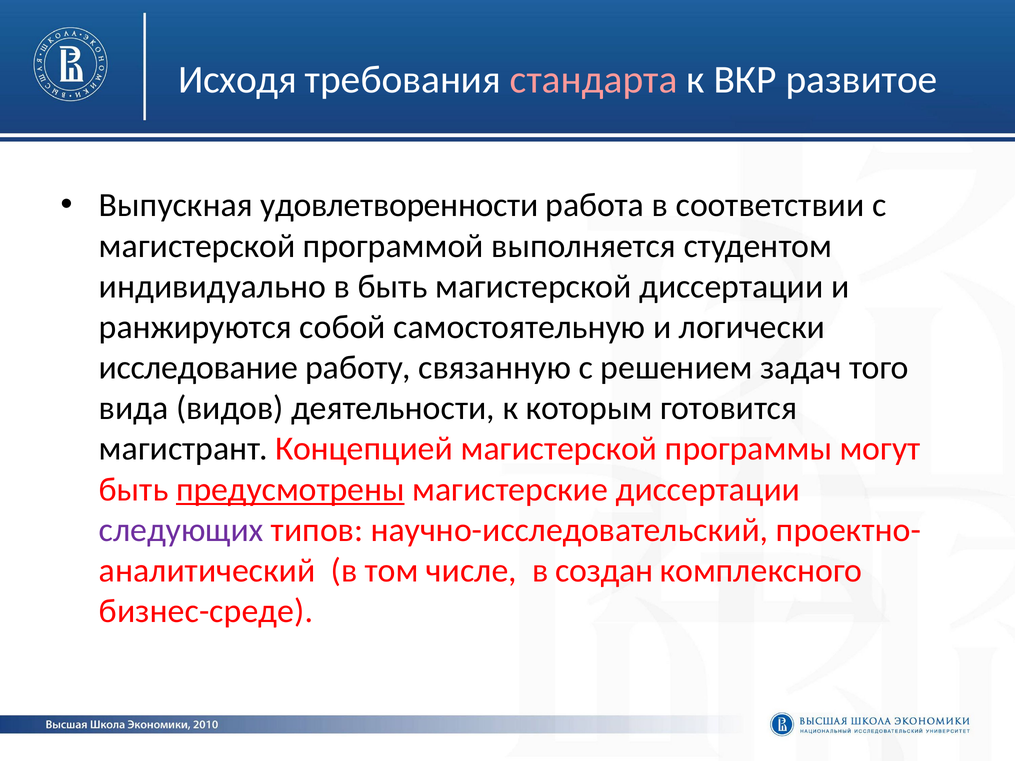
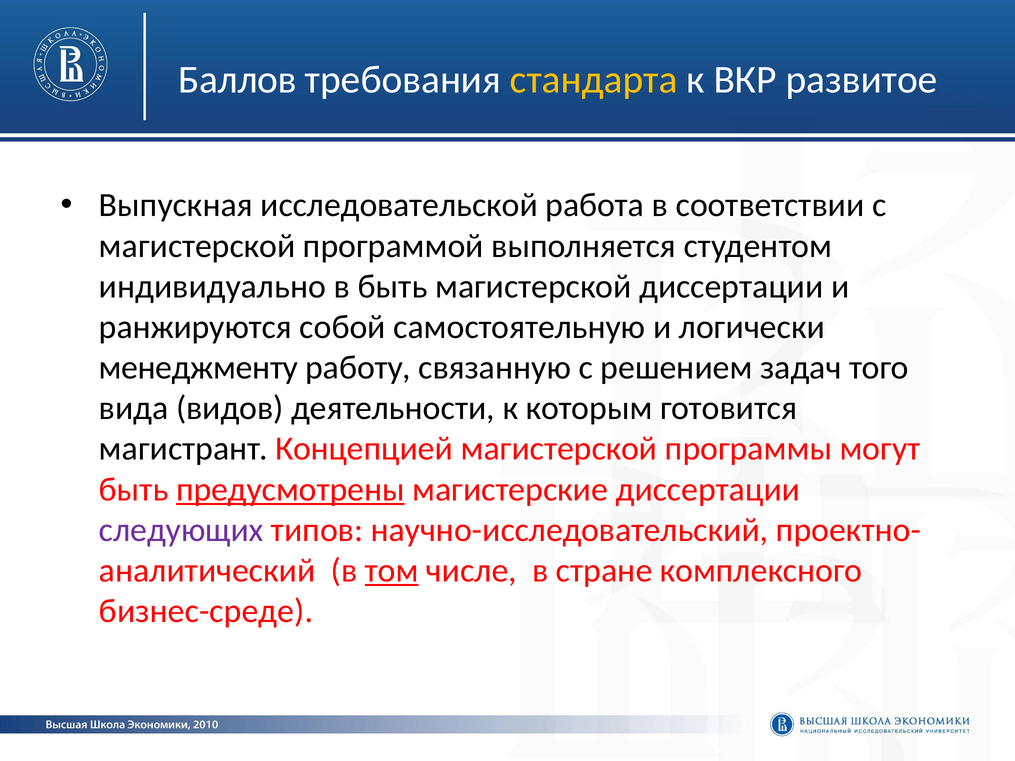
Исходя: Исходя -> Баллов (238, 80)
стандарта colour: pink -> yellow (594, 80)
удовлетворенности: удовлетворенности -> исследовательской (399, 205)
исследование: исследование -> менеджменту (198, 368)
том underline: none -> present (392, 571)
создан: создан -> стране (604, 571)
